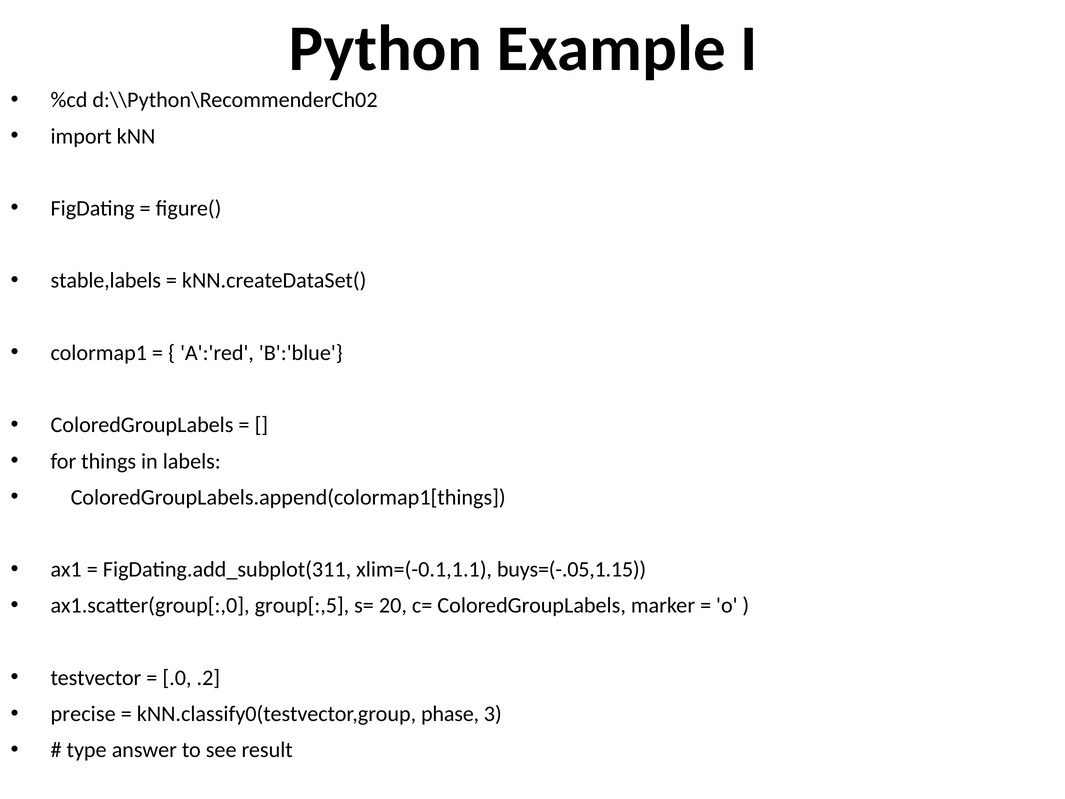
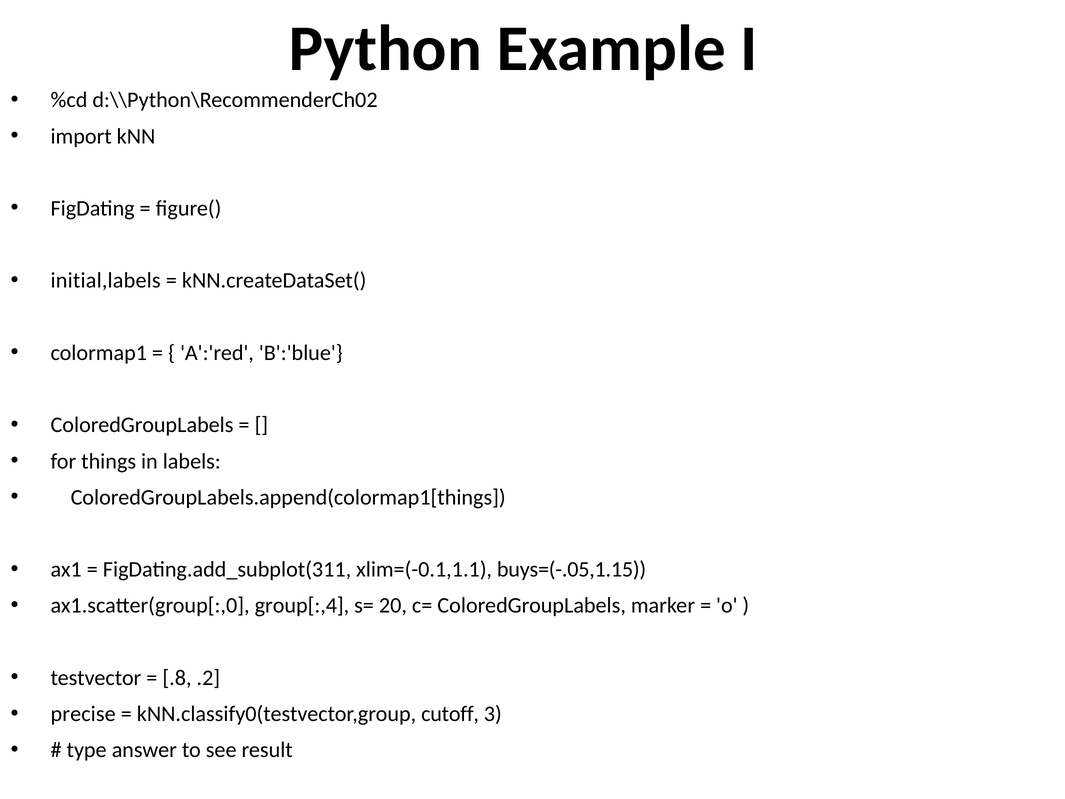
stable,labels: stable,labels -> initial,labels (106, 281)
group[:,5: group[:,5 -> group[:,4 (302, 605)
.0: .0 -> .8 (177, 678)
phase: phase -> cutoff (450, 714)
